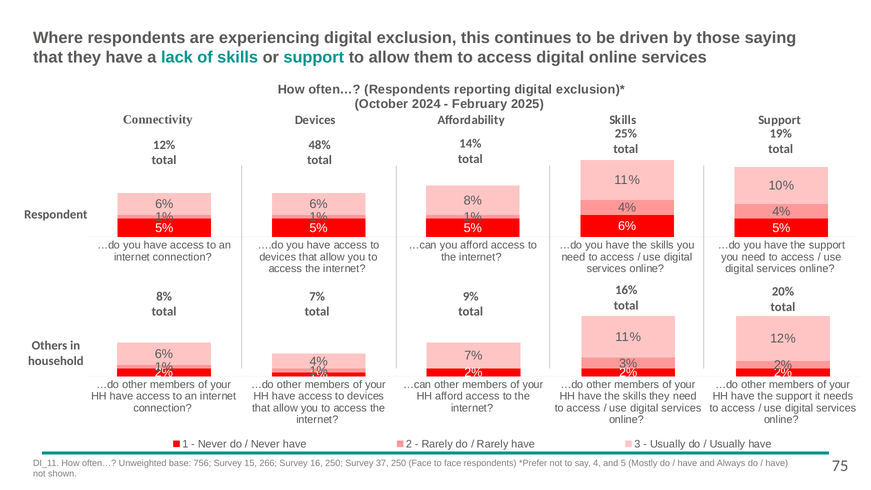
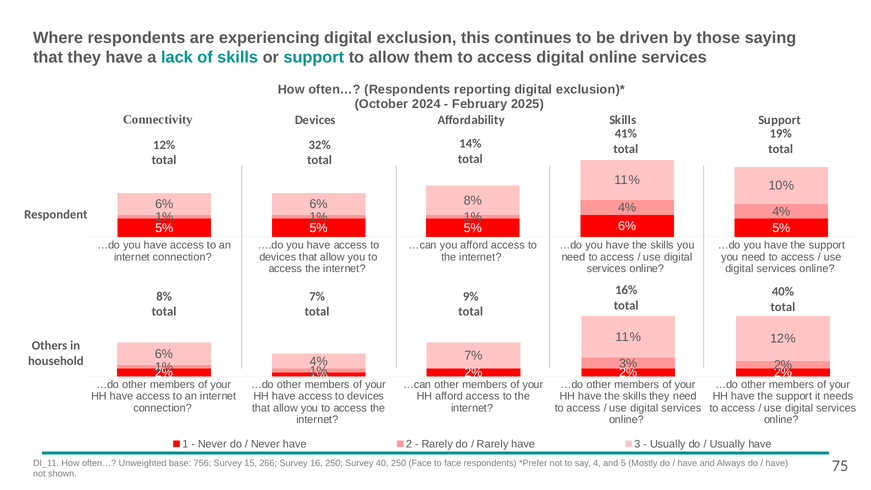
25%: 25% -> 41% (626, 134)
48%: 48% -> 32% (320, 145)
20%: 20% -> 40% (783, 292)
37: 37 -> 40 (382, 463)
